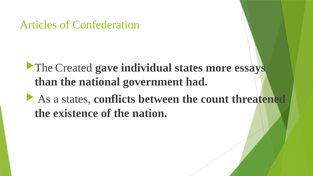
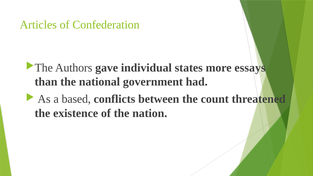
Created: Created -> Authors (74, 68)
a states: states -> based (76, 99)
